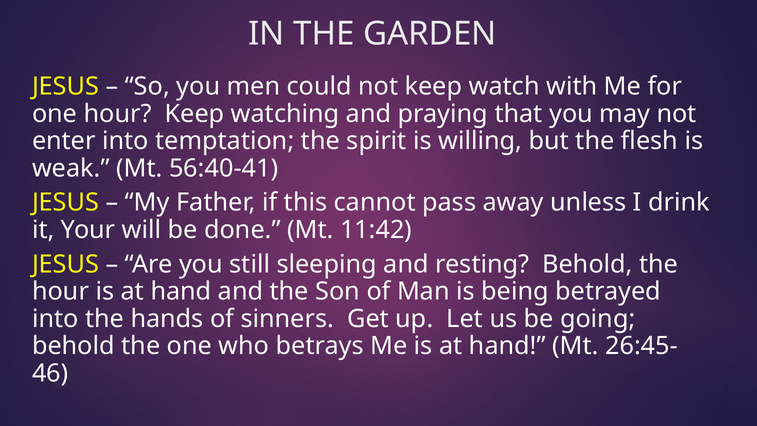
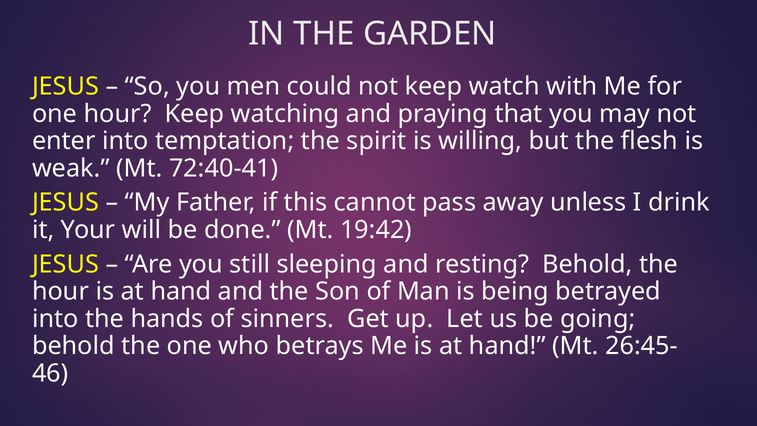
56:40-41: 56:40-41 -> 72:40-41 (224, 168)
11:42: 11:42 -> 19:42 (376, 230)
